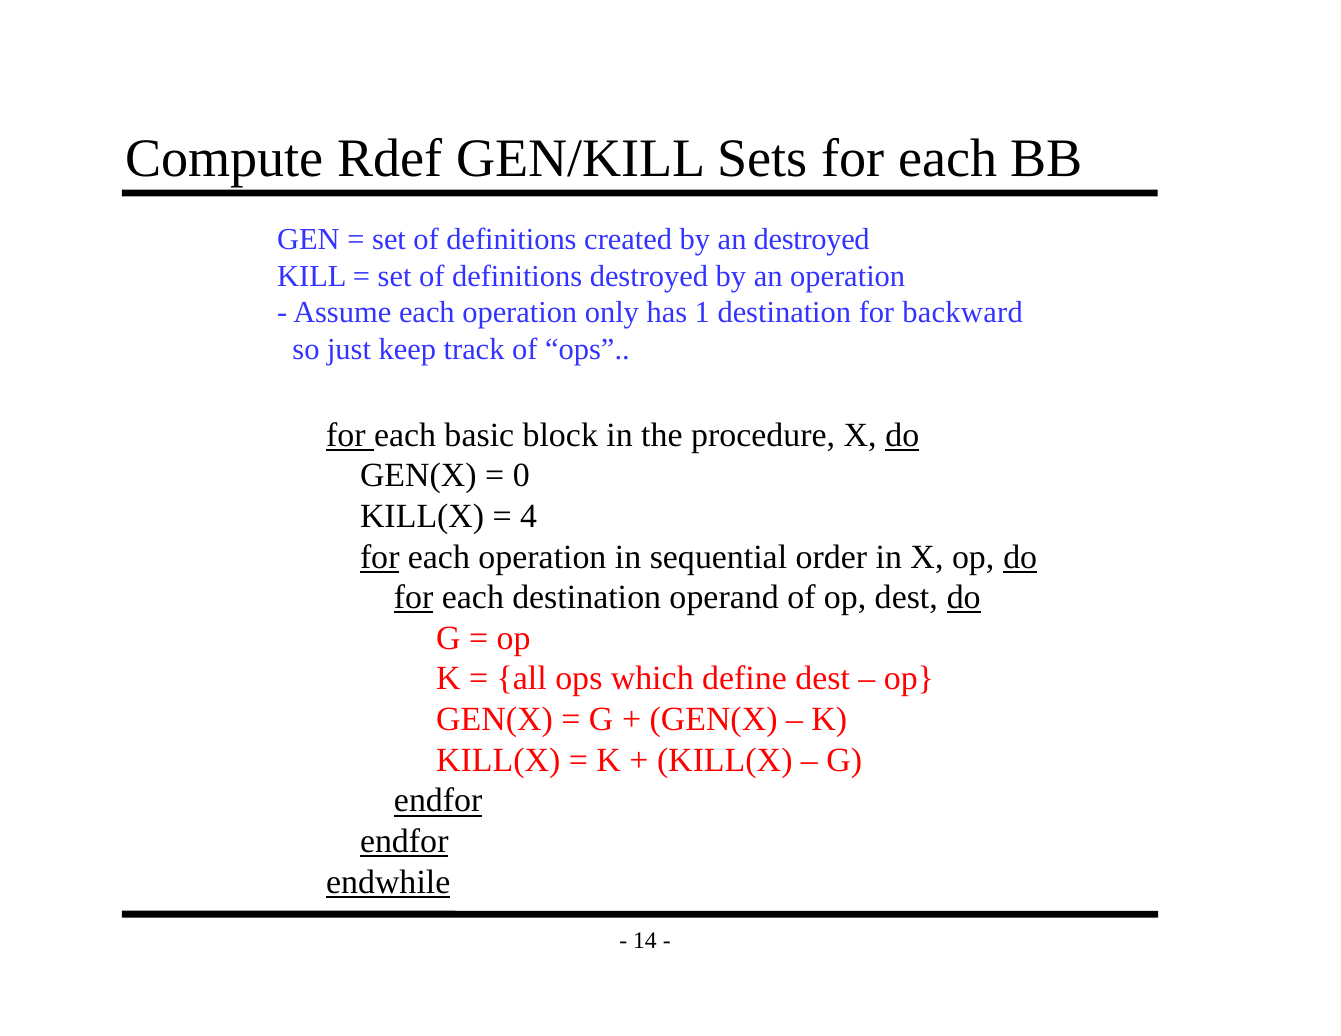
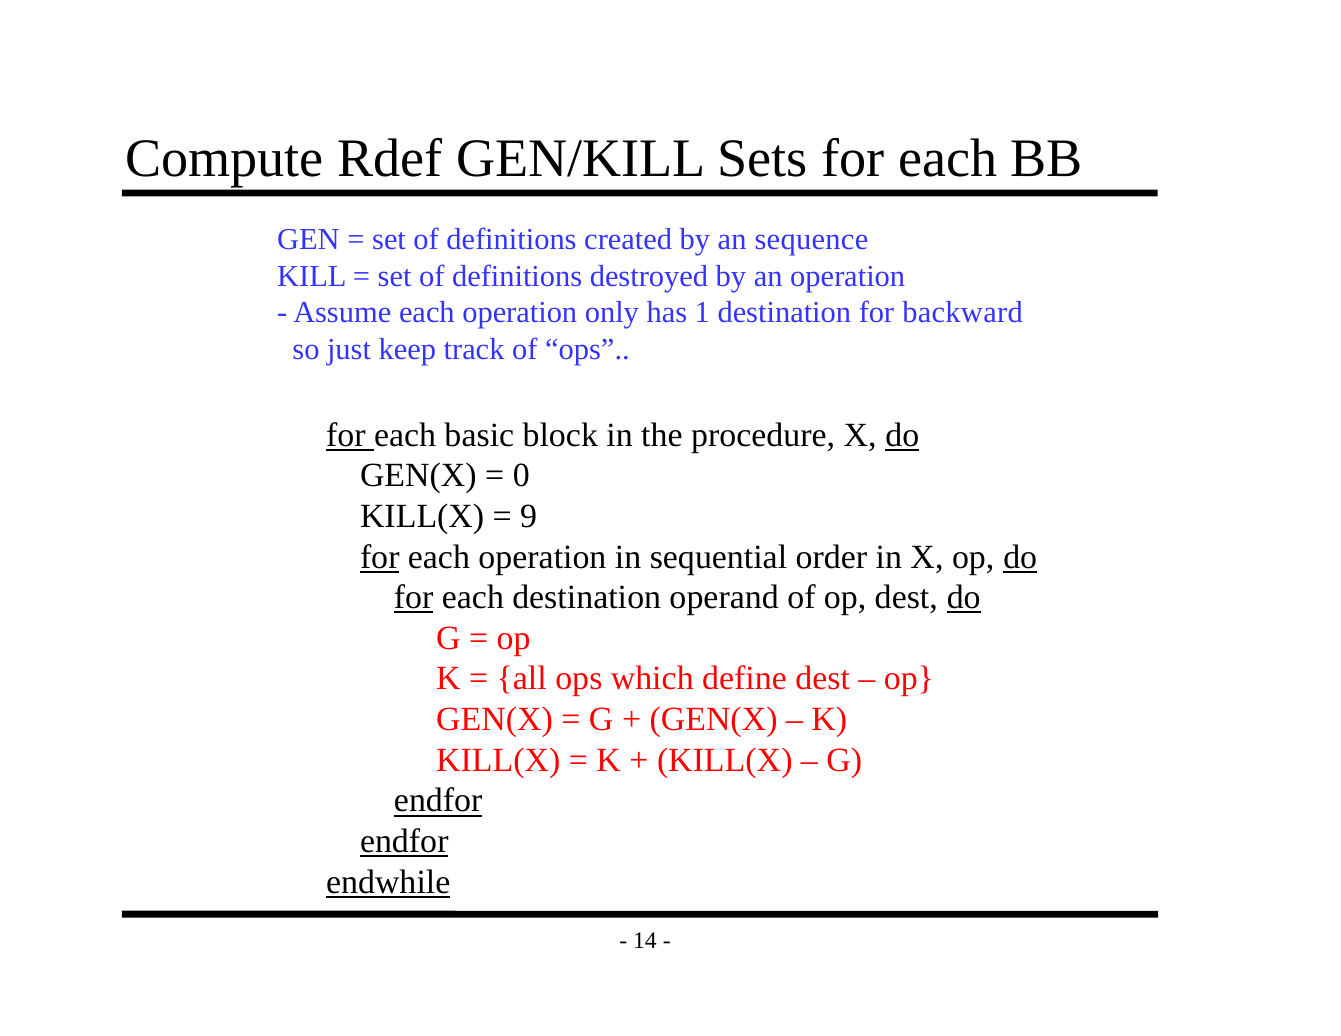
an destroyed: destroyed -> sequence (811, 240)
4: 4 -> 9 (529, 516)
